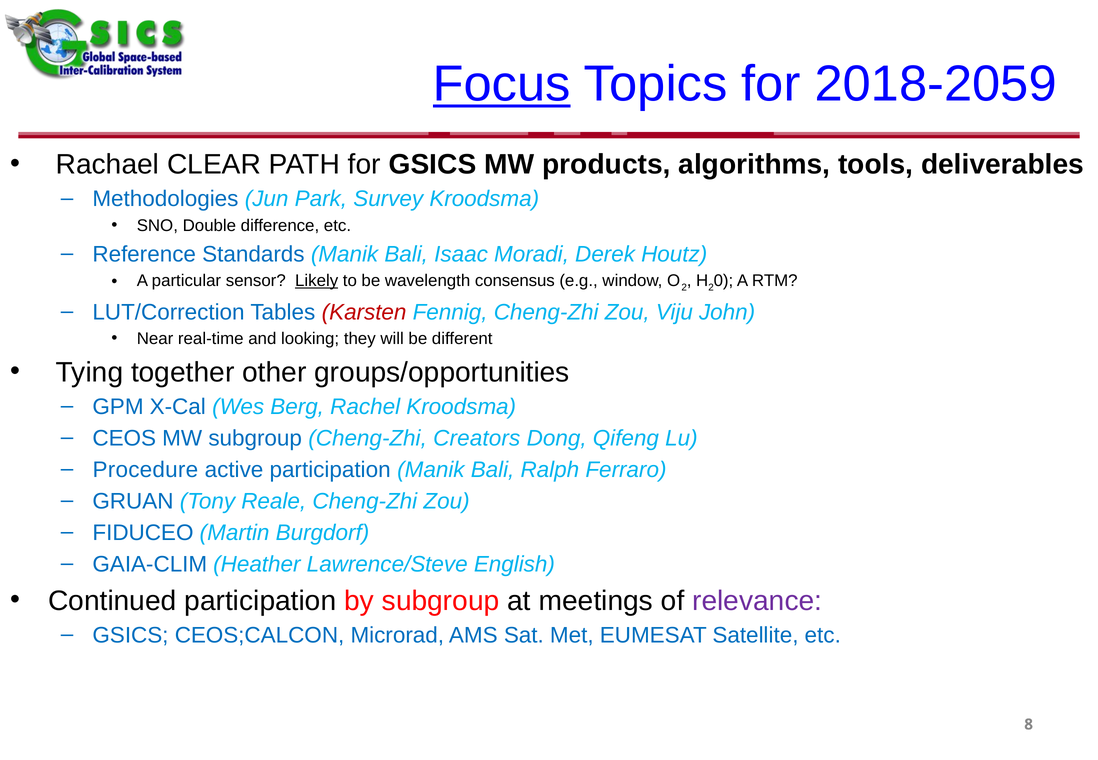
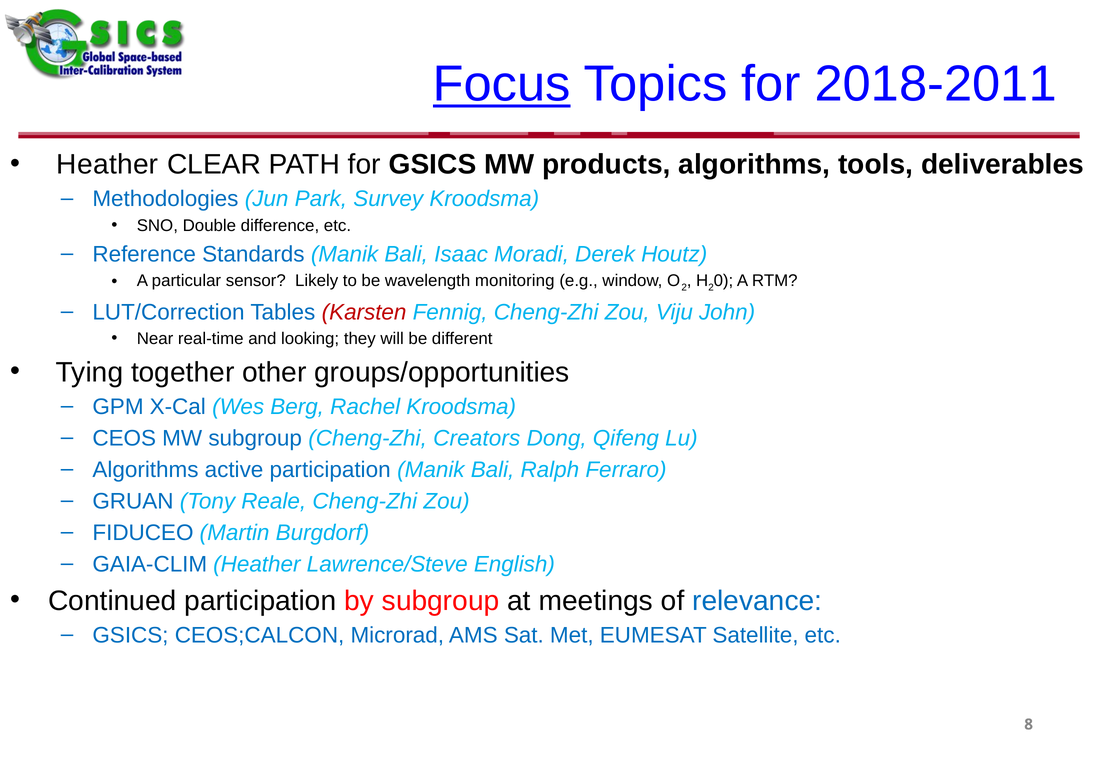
2018-2059: 2018-2059 -> 2018-2011 (936, 84)
Rachael: Rachael -> Heather (107, 165)
Likely underline: present -> none (317, 281)
consensus: consensus -> monitoring (515, 281)
Procedure: Procedure -> Algorithms (146, 470)
relevance colour: purple -> blue (757, 601)
